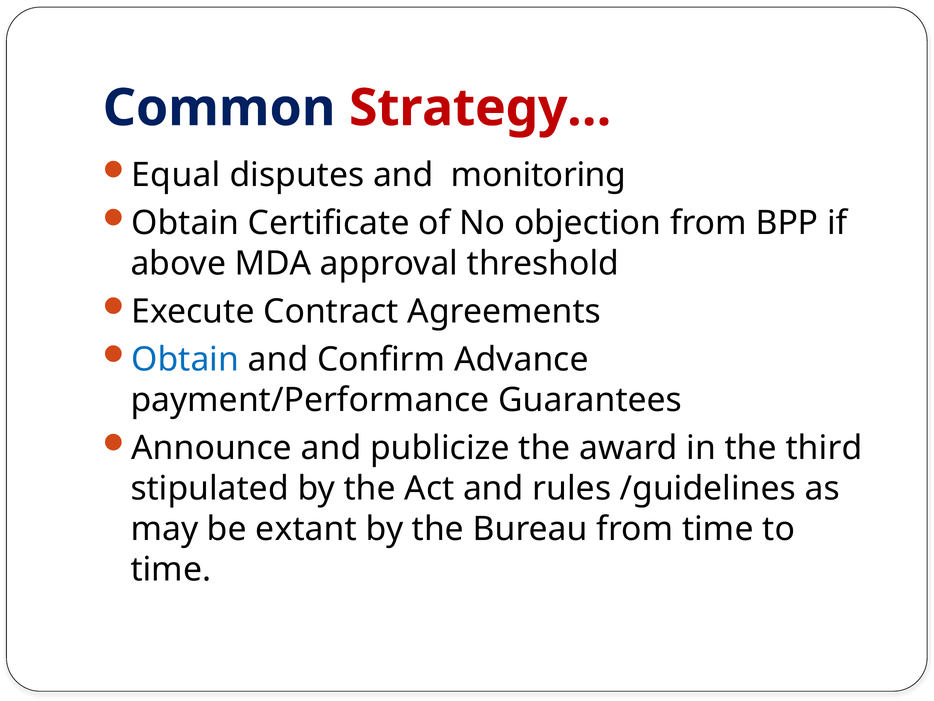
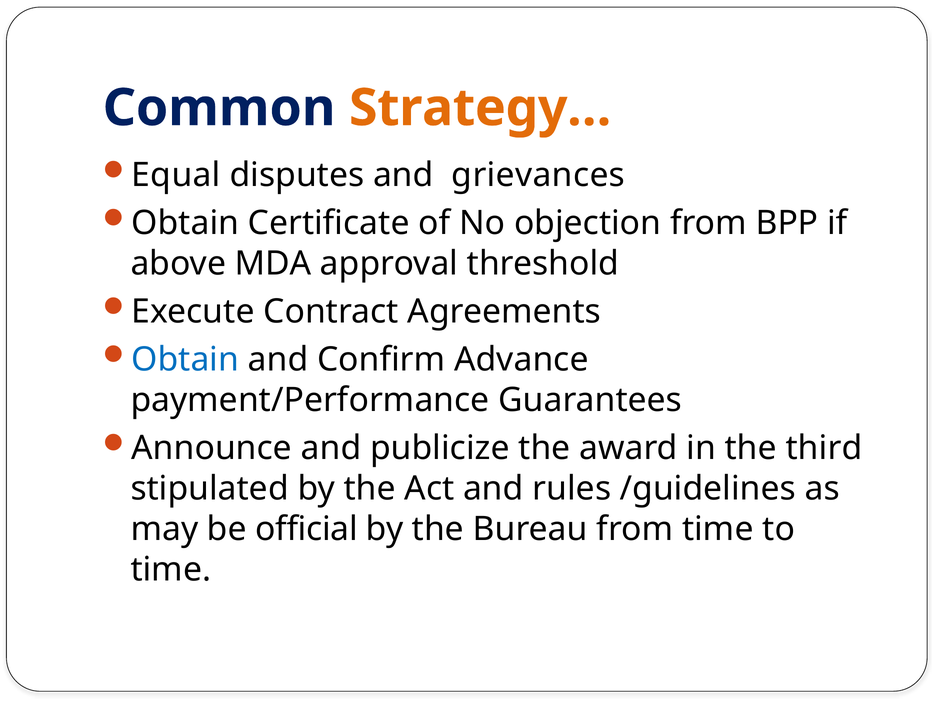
Strategy… colour: red -> orange (480, 108)
monitoring: monitoring -> grievances (538, 175)
extant: extant -> official (306, 529)
